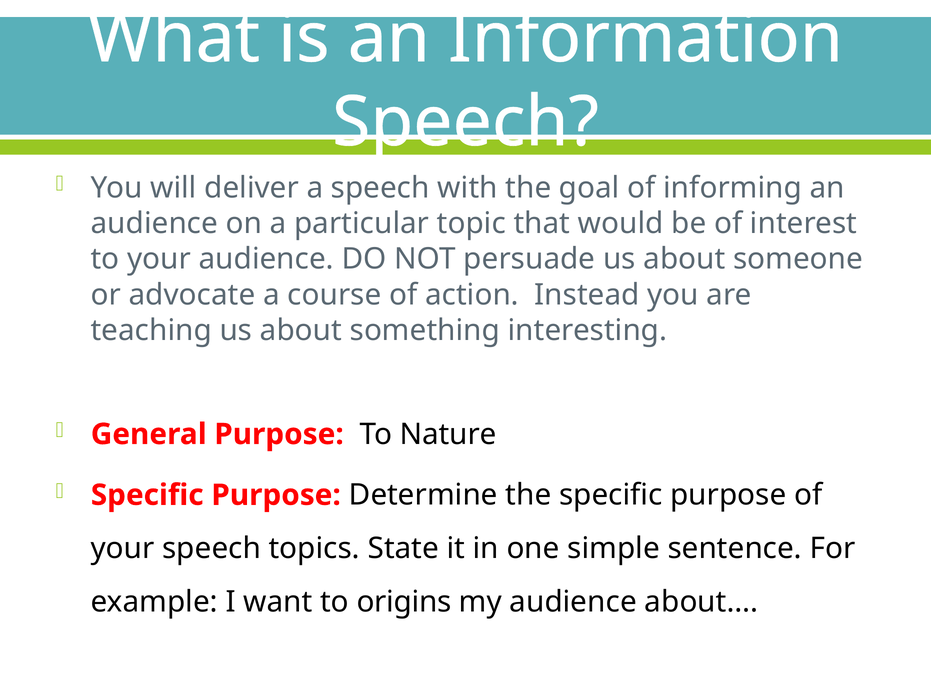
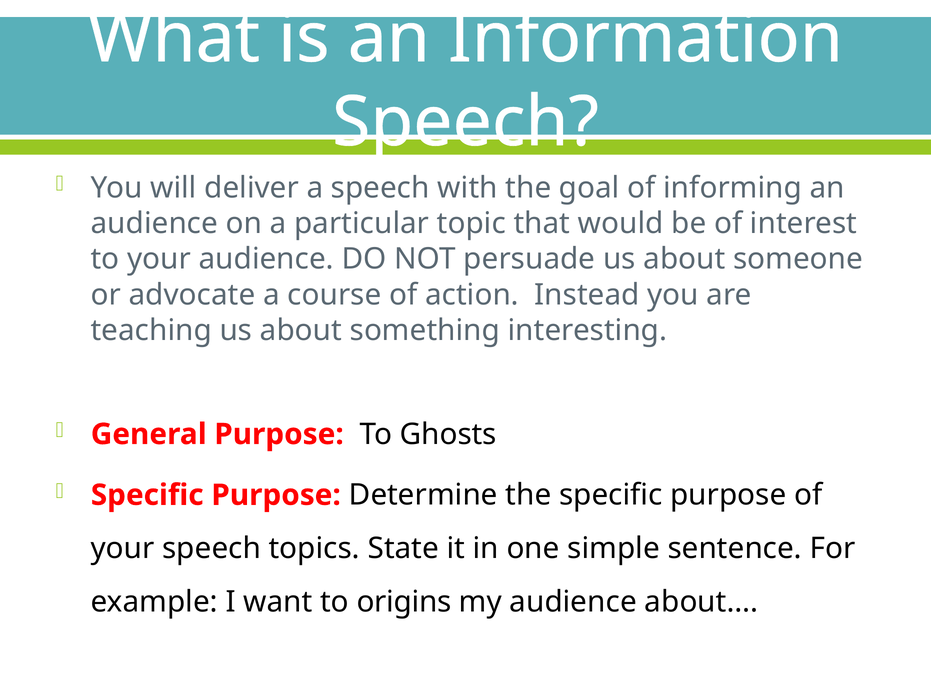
Nature: Nature -> Ghosts (448, 434)
